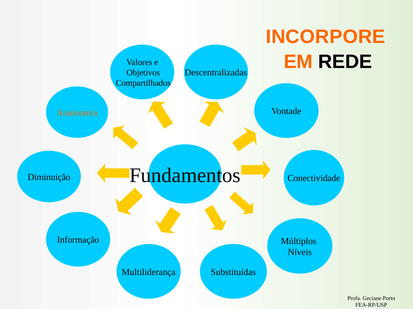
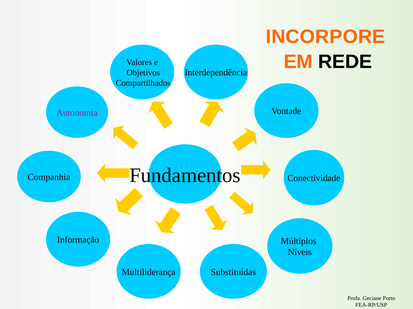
Descentralizadas: Descentralizadas -> Interdependência (216, 73)
Autonomia colour: orange -> purple (77, 113)
Diminuição: Diminuição -> Companhia (49, 178)
